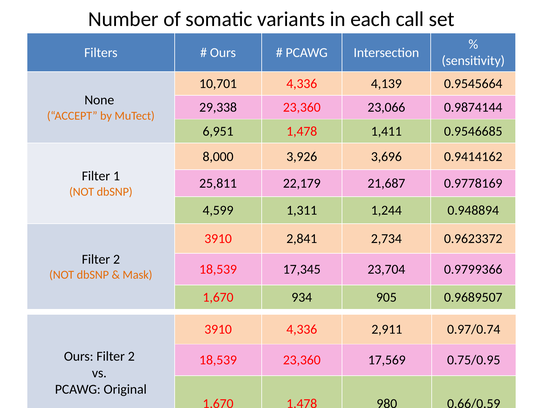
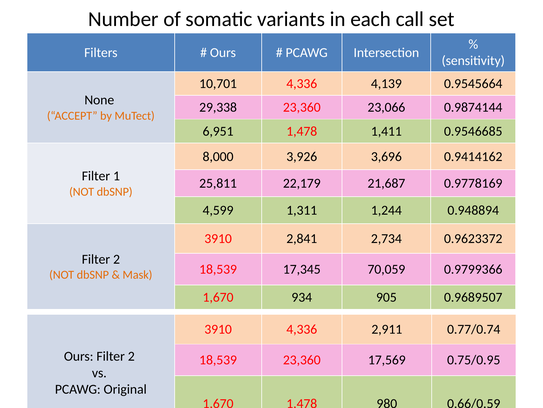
23,704: 23,704 -> 70,059 (386, 269)
0.97/0.74: 0.97/0.74 -> 0.77/0.74 (474, 329)
